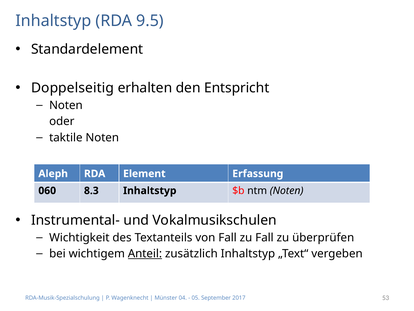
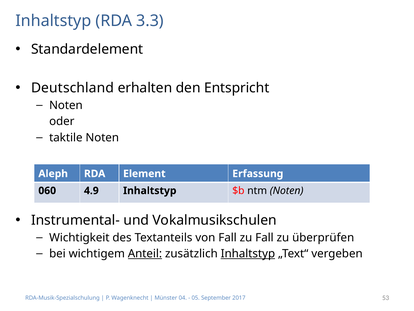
9.5: 9.5 -> 3.3 (150, 21)
Doppelseitig: Doppelseitig -> Deutschland (73, 88)
8.3: 8.3 -> 4.9 (91, 190)
Inhaltstyp underline: none -> present (248, 253)
